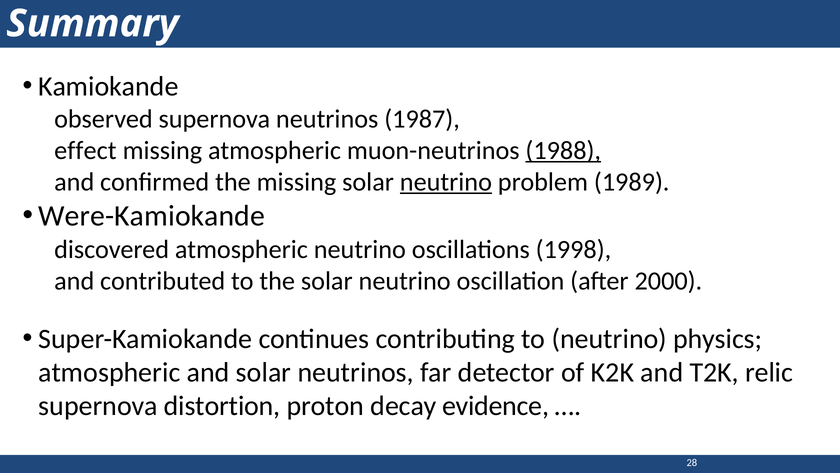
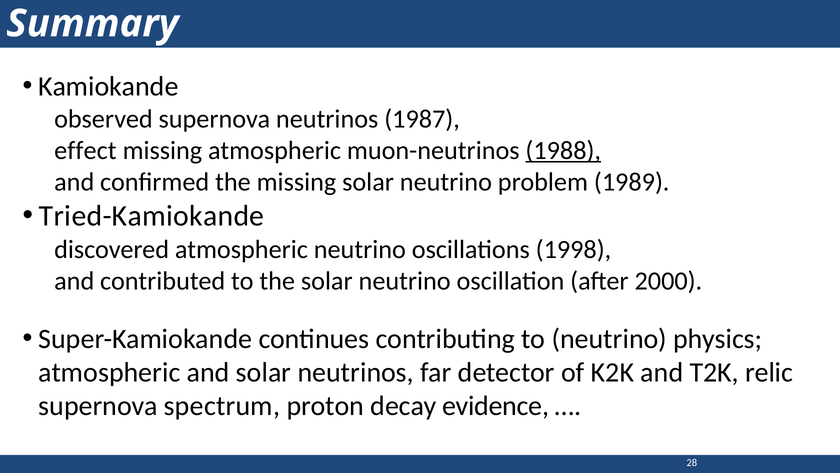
neutrino underline: present -> none (446, 182)
Were-Kamiokande: Were-Kamiokande -> Tried-Kamiokande (152, 216)
distortion: distortion -> spectrum (222, 406)
